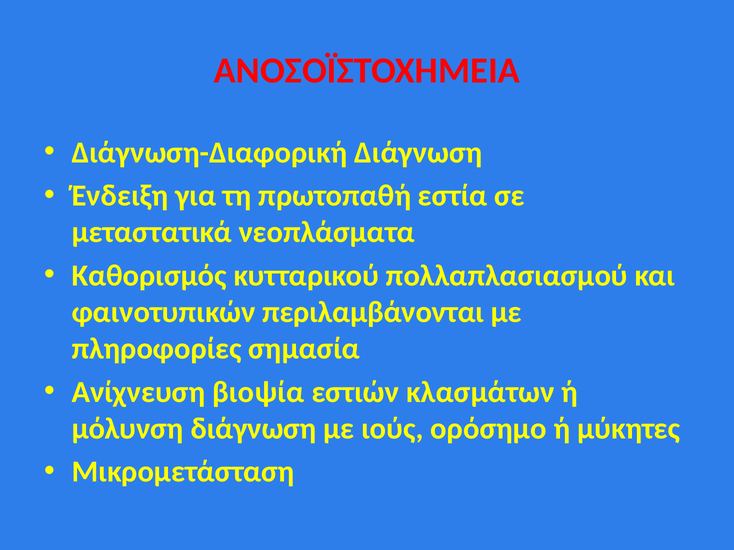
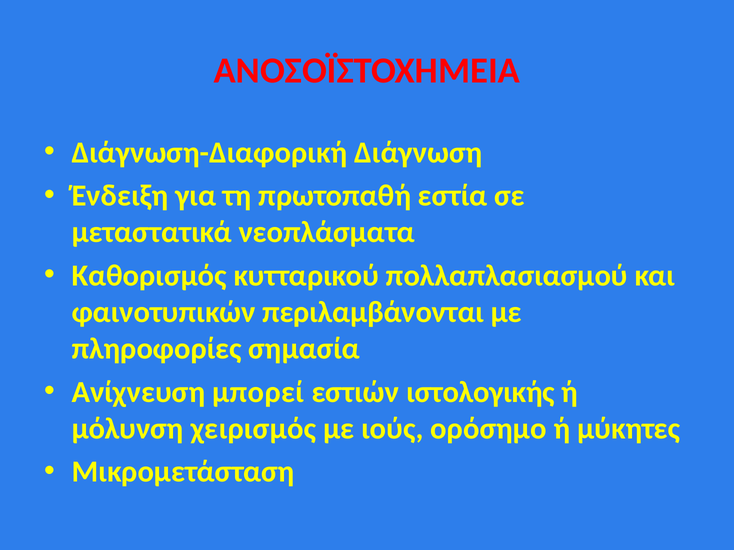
βιοψία: βιοψία -> μπορεί (258, 392)
κλασμάτων: κλασμάτων -> ιστολογικής (481, 392)
μόλυνση διάγνωση: διάγνωση -> χειρισμός (253, 429)
